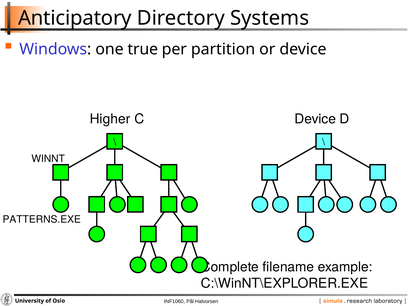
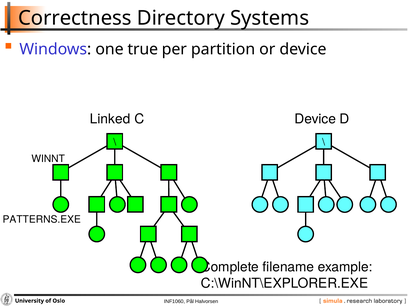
Anticipatory: Anticipatory -> Correctness (75, 18)
Higher: Higher -> Linked (110, 119)
